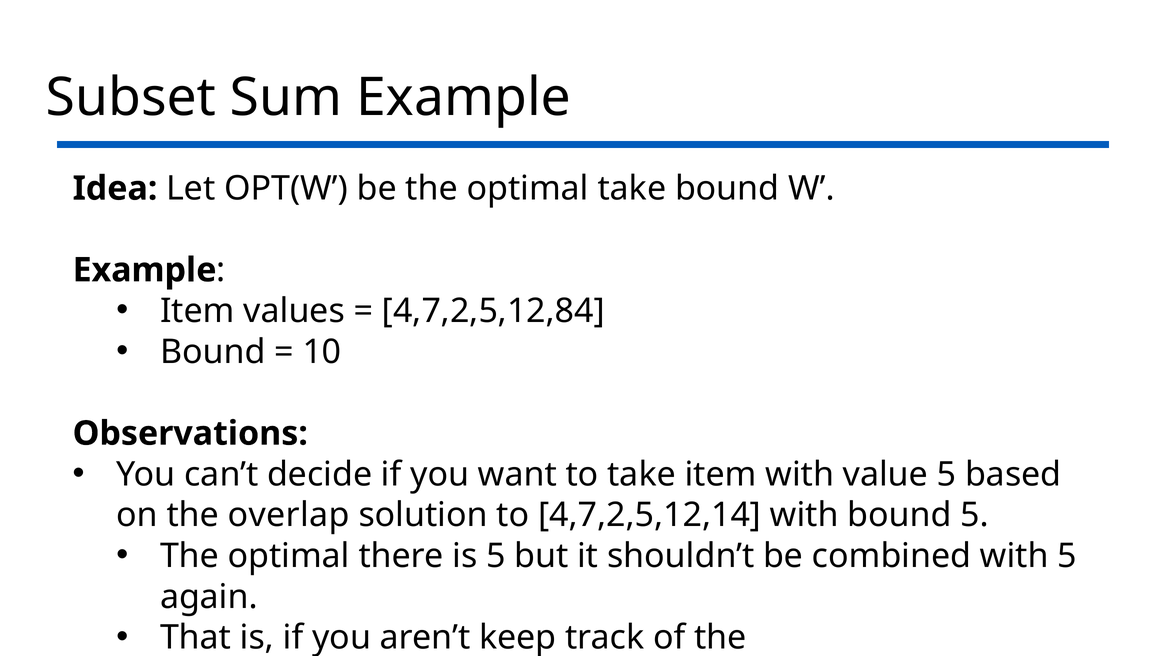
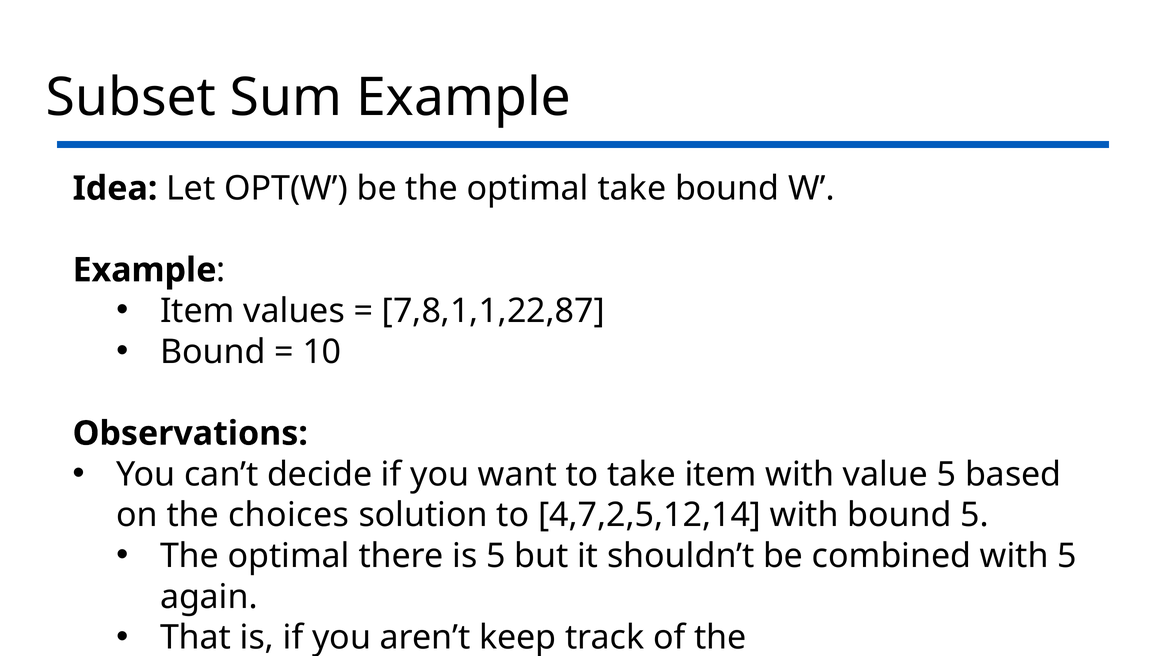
4,7,2,5,12,84: 4,7,2,5,12,84 -> 7,8,1,1,22,87 (493, 311)
overlap: overlap -> choices (289, 515)
